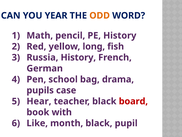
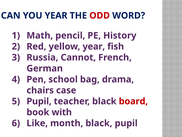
ODD colour: orange -> red (100, 16)
yellow long: long -> year (94, 46)
Russia History: History -> Cannot (78, 57)
pupils: pupils -> chairs (40, 90)
Hear: Hear -> Pupil (39, 101)
